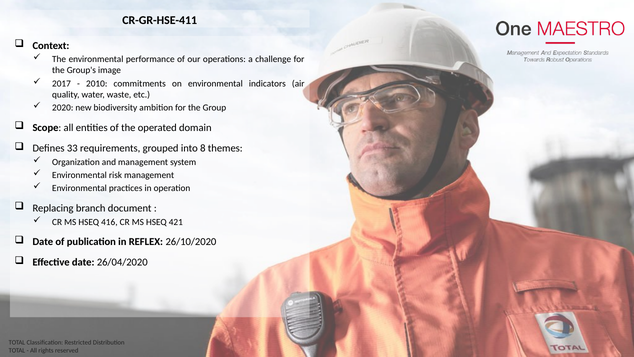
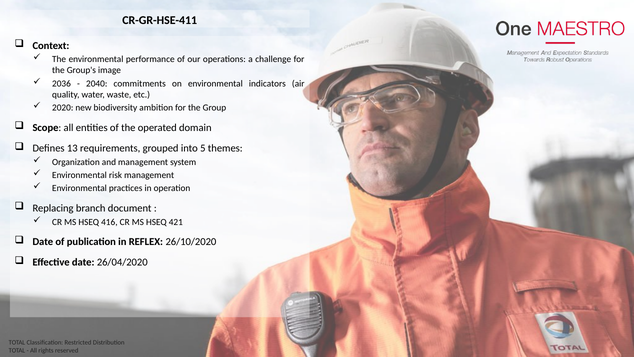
2017: 2017 -> 2036 (61, 83)
2010: 2010 -> 2040 (97, 83)
33: 33 -> 13 (72, 148)
8: 8 -> 5 (203, 148)
